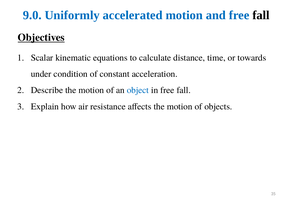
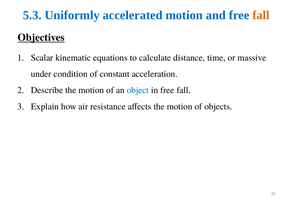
9.0: 9.0 -> 5.3 (32, 15)
fall colour: black -> orange (261, 15)
towards: towards -> massive (252, 58)
